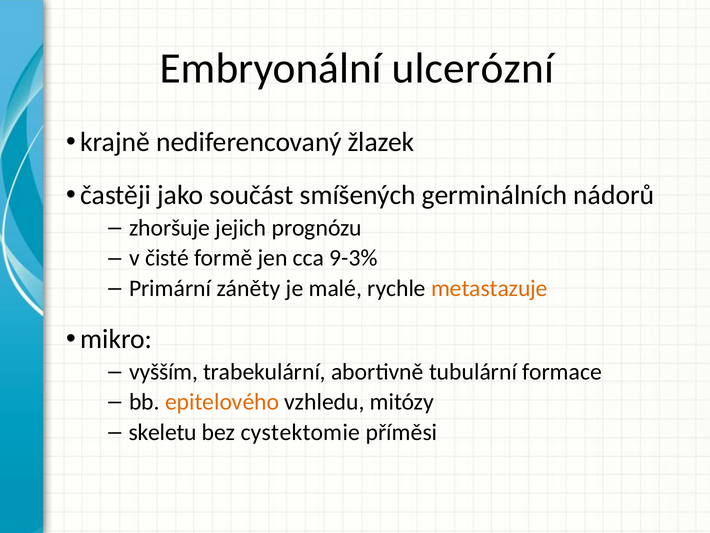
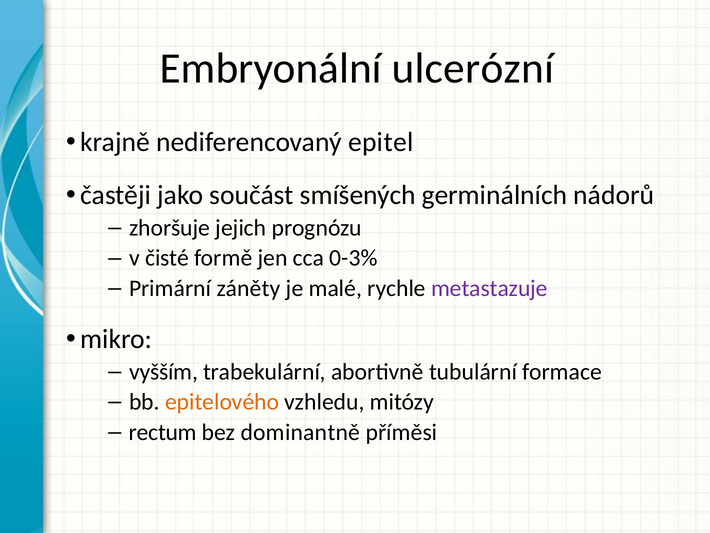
žlazek: žlazek -> epitel (381, 142)
9-3%: 9-3% -> 0-3% (353, 258)
metastazuje colour: orange -> purple (489, 288)
skeletu: skeletu -> rectum (163, 432)
cystektomie: cystektomie -> dominantně (300, 432)
